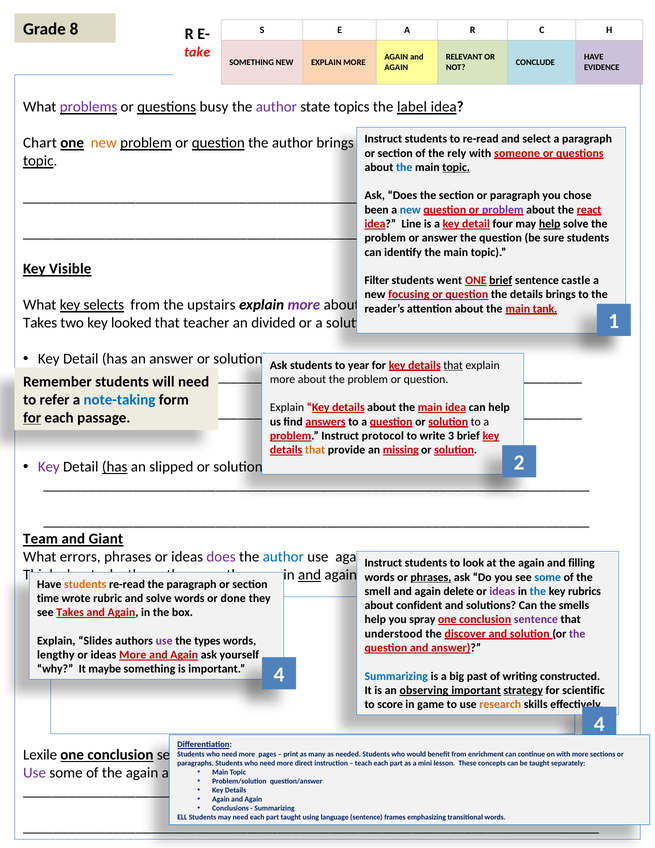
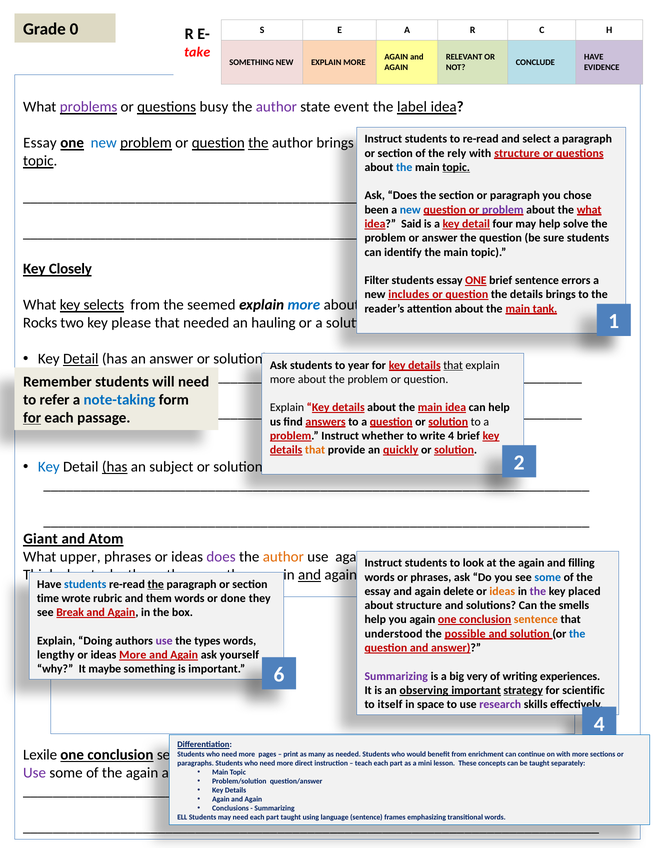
8: 8 -> 0 (74, 29)
topics: topics -> event (351, 107)
Chart: Chart -> Essay (40, 143)
new colour: orange -> blue (104, 143)
the underline: none -> present (258, 143)
with someone: someone -> structure (517, 153)
the react: react -> what (589, 210)
Line: Line -> Said (411, 224)
help underline: present -> none (550, 224)
Visible: Visible -> Closely (70, 269)
students went: went -> essay (450, 280)
brief underline: present -> none (501, 280)
castle: castle -> errors (576, 280)
focusing: focusing -> includes (409, 294)
upstairs: upstairs -> seemed (211, 305)
more colour: purple -> blue (304, 305)
Takes: Takes -> Rocks (40, 323)
looked: looked -> please (131, 323)
that teacher: teacher -> needed (206, 323)
divided: divided -> hauling (273, 323)
Detail underline: none -> present (81, 359)
protocol: protocol -> whether (383, 436)
write 3: 3 -> 4 (451, 436)
missing: missing -> quickly (401, 450)
Key colour: purple -> blue (49, 467)
slipped: slipped -> subject (171, 467)
Team: Team -> Giant (41, 539)
Giant: Giant -> Atom (106, 539)
errors: errors -> upper (80, 557)
author colour: blue -> orange (283, 557)
phrases underline: present -> none (431, 577)
students colour: orange -> blue (85, 584)
the underline: none -> present (156, 584)
smell: smell -> essay (378, 591)
ideas colour: purple -> orange (502, 591)
the colour: blue -> purple (538, 591)
rubrics: rubrics -> placed (584, 591)
and solve: solve -> them (159, 598)
about confident: confident -> structure (419, 605)
see Takes: Takes -> Break (70, 612)
you spray: spray -> again (422, 619)
sentence colour: purple -> orange (536, 619)
the discover: discover -> possible (465, 633)
the colour: purple -> blue (577, 633)
Slides: Slides -> Doing (95, 641)
4: 4 -> 6 (279, 674)
Summarizing colour: blue -> purple (396, 676)
past: past -> very (477, 676)
constructed: constructed -> experiences (570, 676)
score: score -> itself (390, 704)
game: game -> space (431, 704)
research colour: orange -> purple (500, 704)
